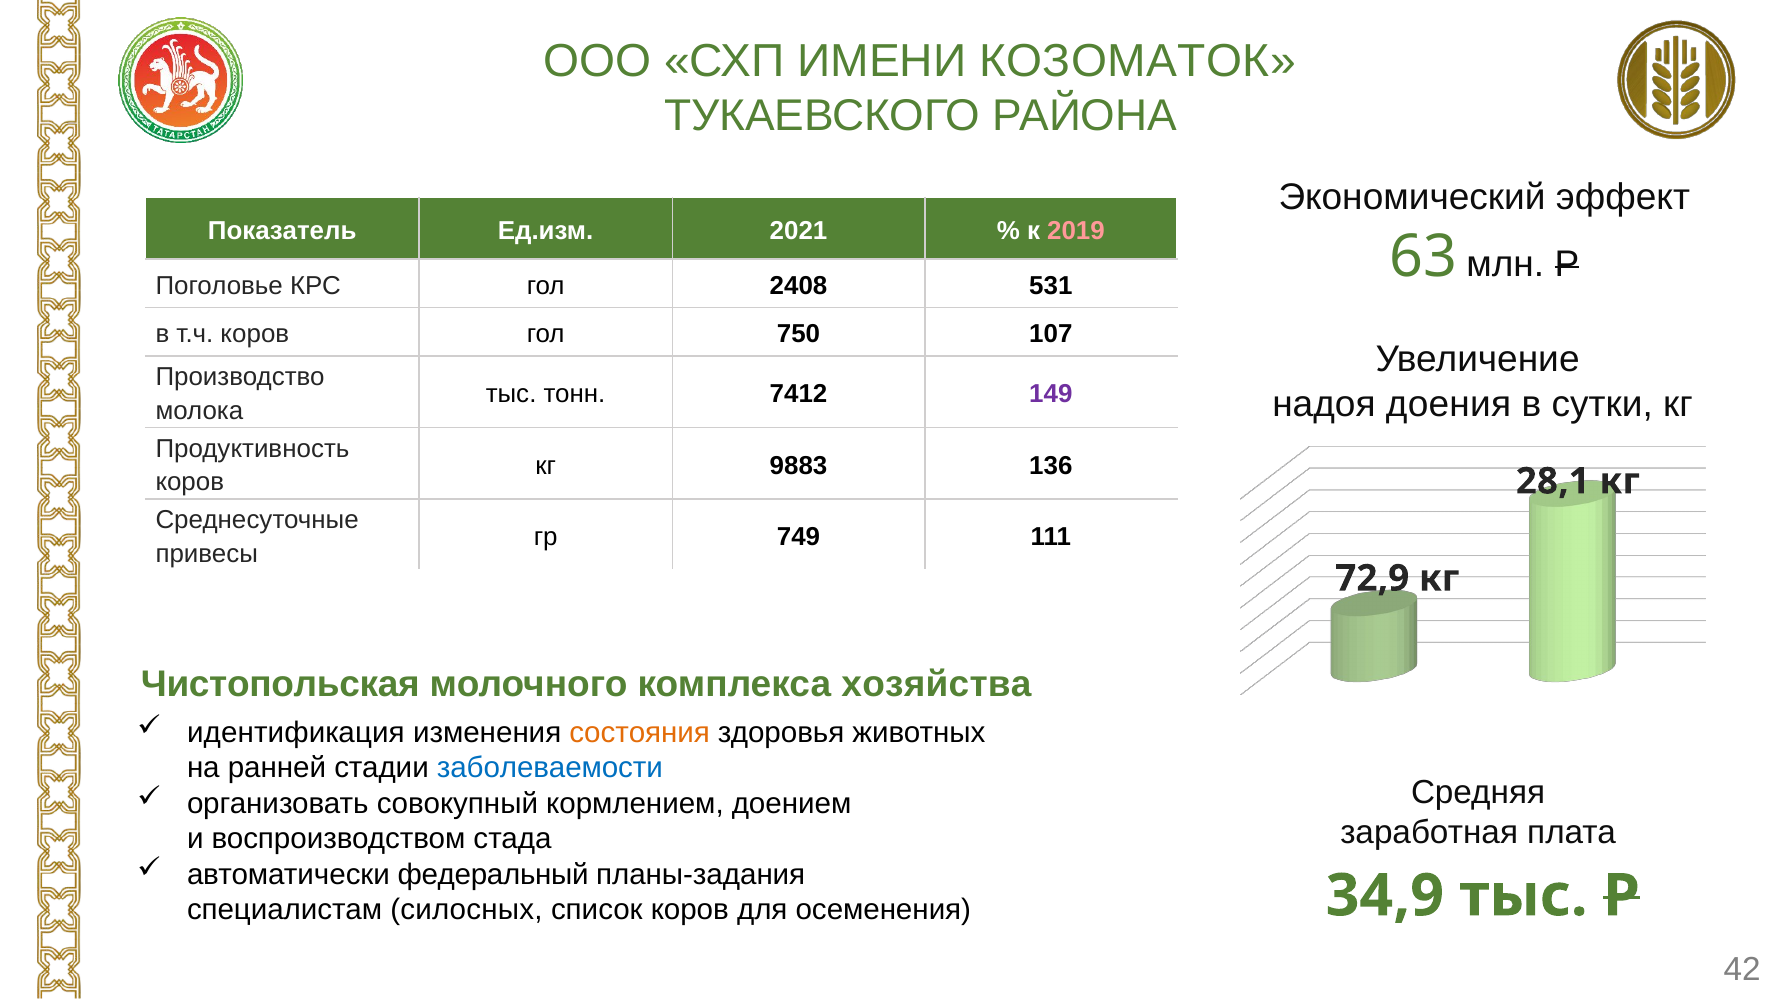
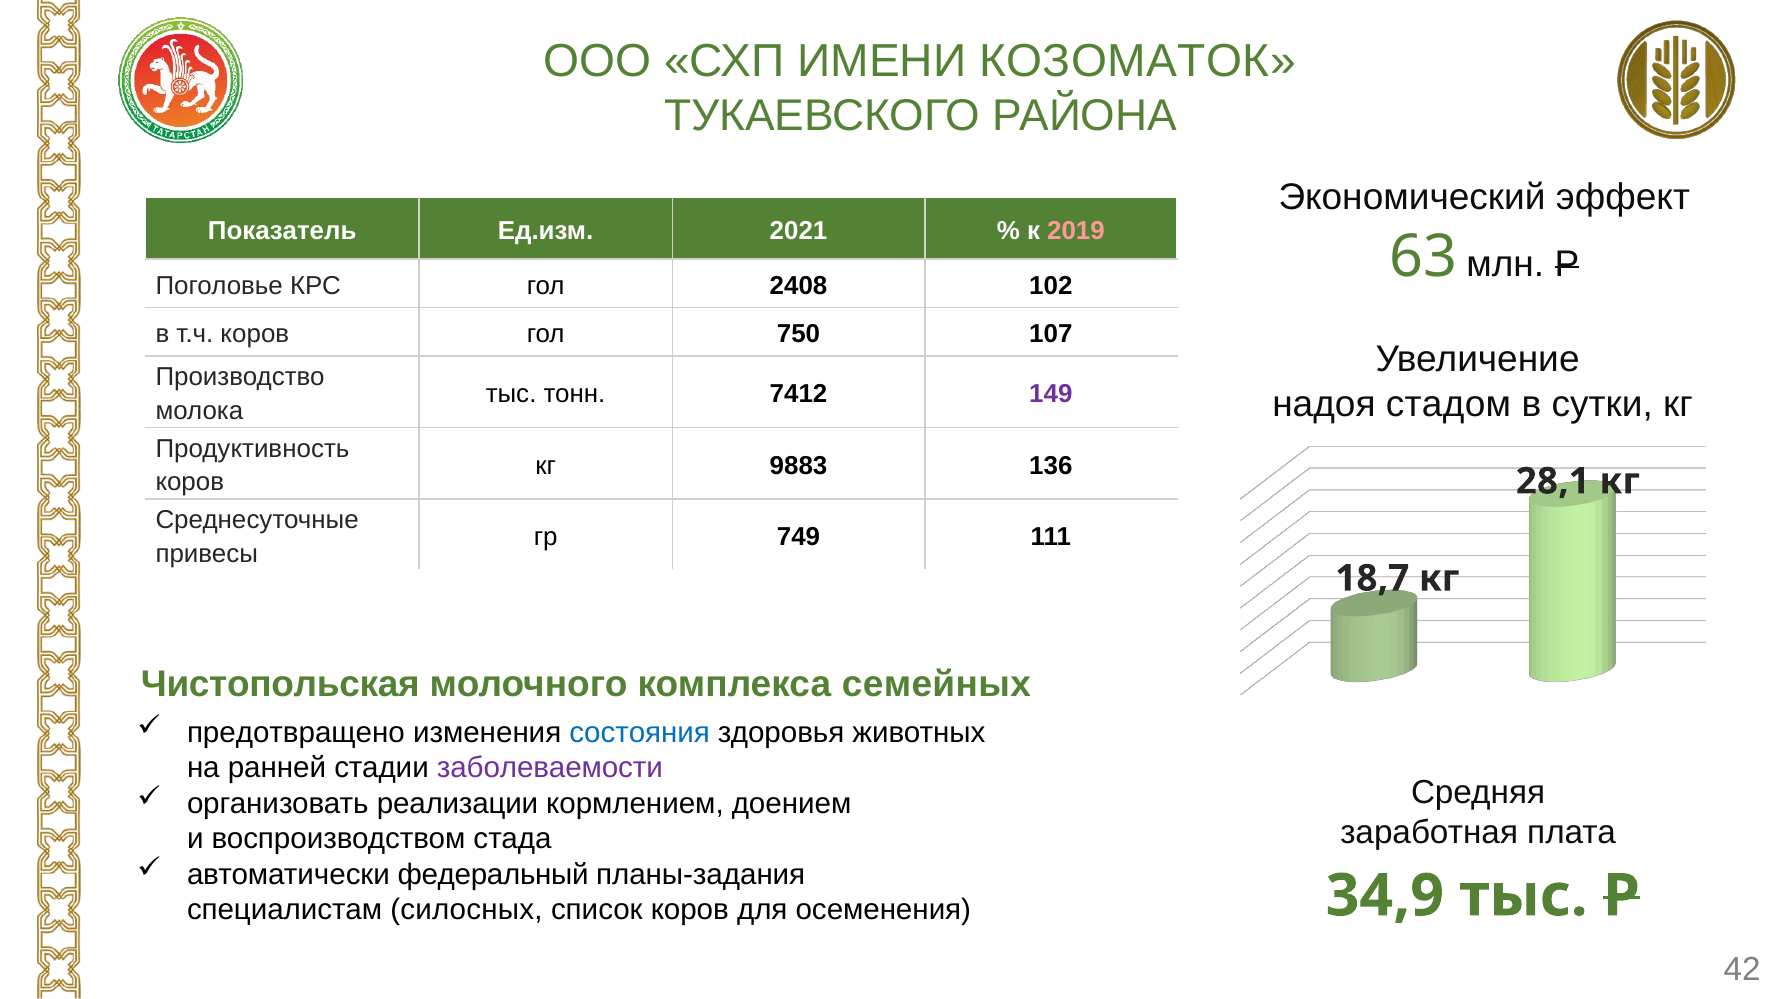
531: 531 -> 102 (1051, 286)
доения: доения -> стадом (1448, 404)
72,9: 72,9 -> 18,7 (1372, 578)
хозяйства: хозяйства -> семейных (936, 684)
идентификация: идентификация -> предотвращено (296, 732)
состояния colour: orange -> blue (640, 732)
заболеваемости colour: blue -> purple (550, 768)
совокупный: совокупный -> реализации (457, 803)
